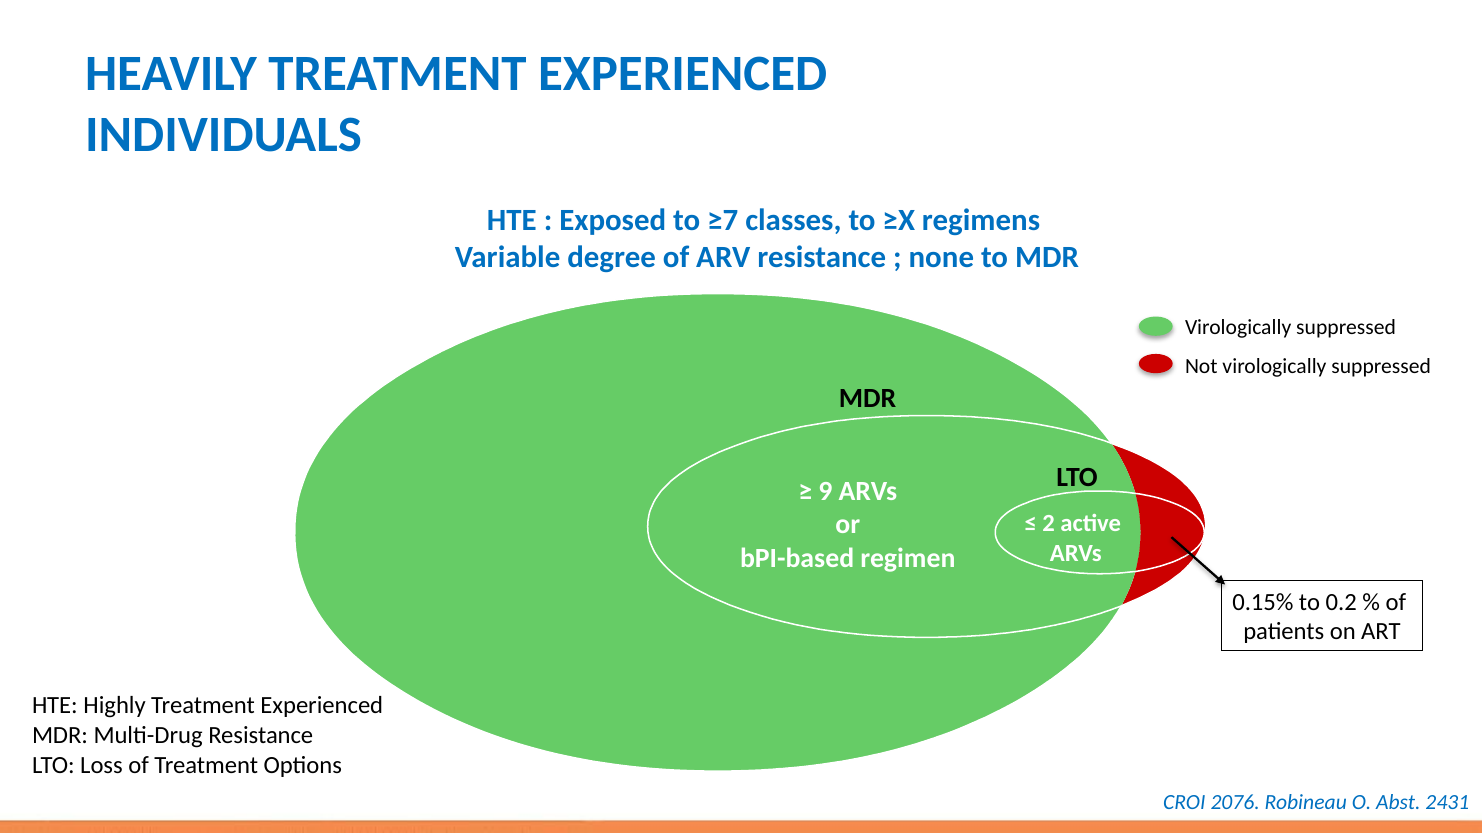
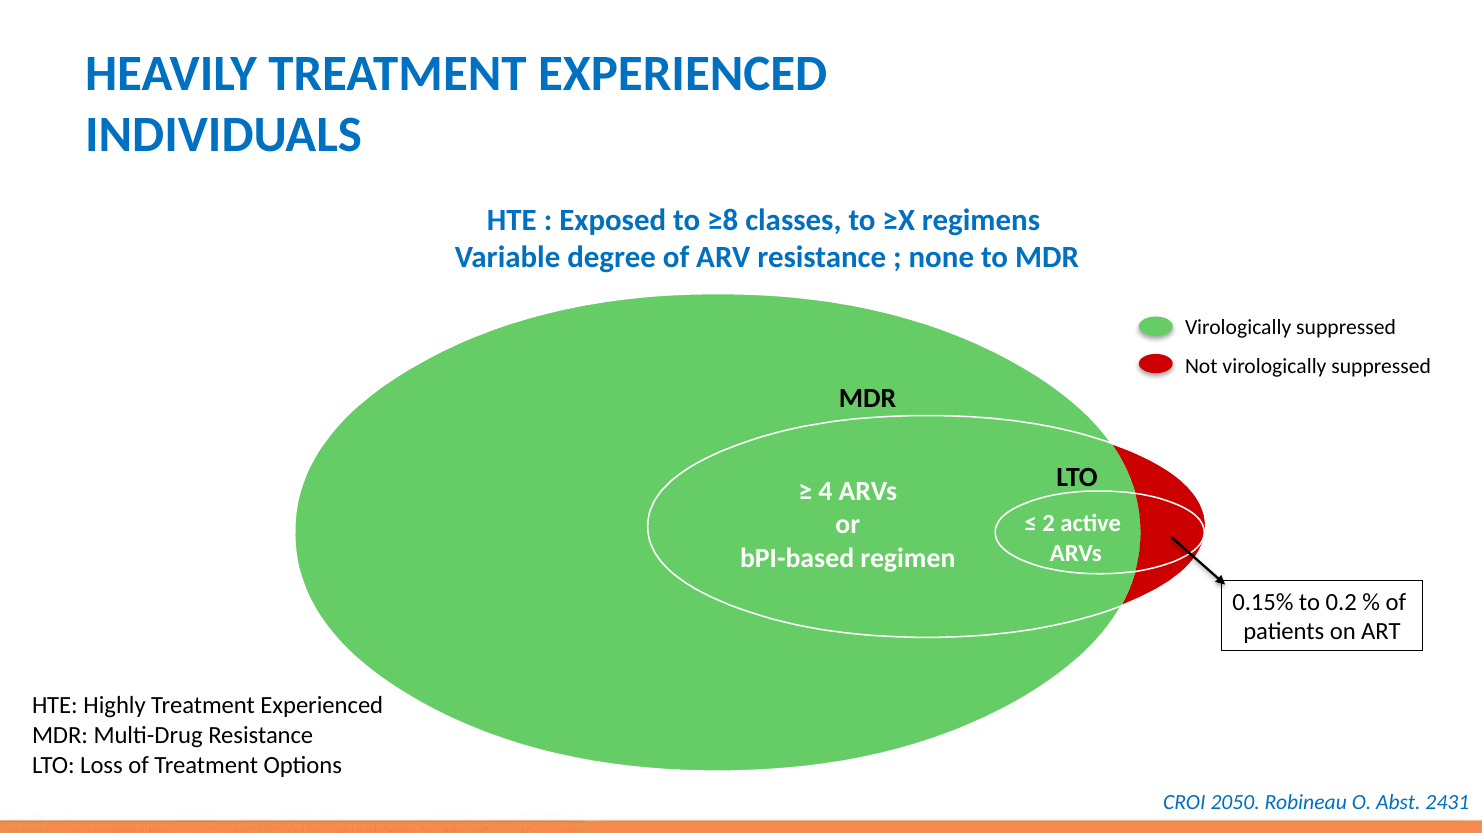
≥7: ≥7 -> ≥8 (723, 221)
9: 9 -> 4 (826, 492)
2076: 2076 -> 2050 (1235, 803)
